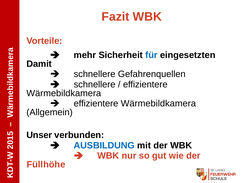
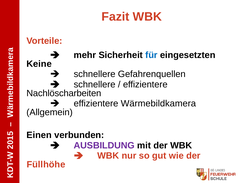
Damit: Damit -> Keine (39, 64)
Wärmebildkamera: Wärmebildkamera -> Nachlöscharbeiten (64, 93)
Unser: Unser -> Einen (39, 135)
AUSBILDUNG colour: blue -> purple (104, 145)
